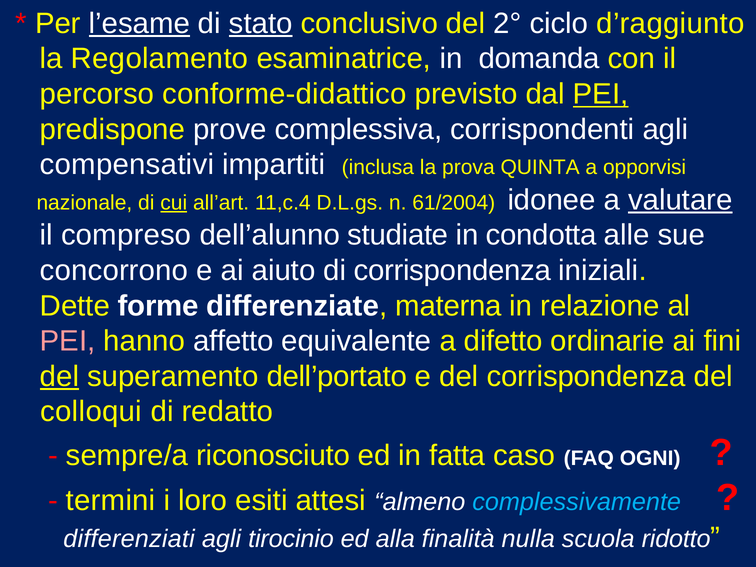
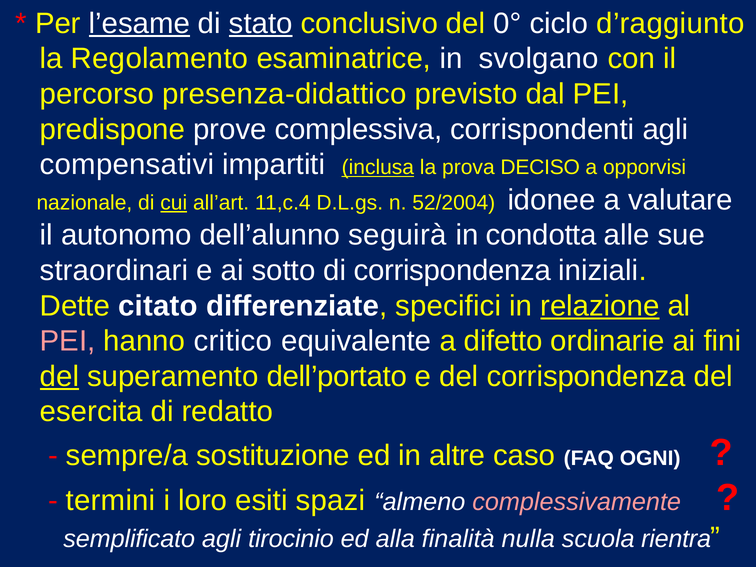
2°: 2° -> 0° (507, 23)
domanda: domanda -> svolgano (539, 59)
conforme-didattico: conforme-didattico -> presenza-didattico (284, 94)
PEI underline: present -> none (601, 94)
inclusa underline: none -> present (378, 167)
QUINTA: QUINTA -> DECISO (540, 167)
61/2004: 61/2004 -> 52/2004 (454, 203)
valutare underline: present -> none (680, 200)
compreso: compreso -> autonomo (126, 235)
studiate: studiate -> seguirà (398, 235)
concorrono: concorrono -> straordinari (114, 271)
aiuto: aiuto -> sotto (284, 271)
forme: forme -> citato (158, 306)
materna: materna -> specifici (448, 306)
relazione underline: none -> present (600, 306)
affetto: affetto -> critico (233, 341)
colloqui: colloqui -> esercita (91, 412)
riconosciuto: riconosciuto -> sostituzione (273, 455)
fatta: fatta -> altre (457, 455)
attesi: attesi -> spazi (331, 501)
complessivamente colour: light blue -> pink (577, 502)
differenziati: differenziati -> semplificato (129, 539)
ridotto: ridotto -> rientra (676, 539)
